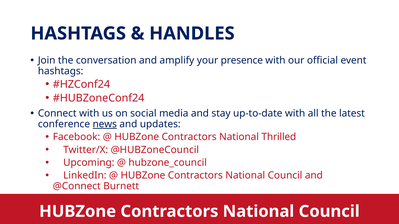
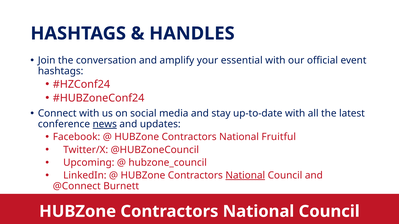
presence: presence -> essential (242, 60)
Thrilled: Thrilled -> Fruitful (279, 137)
National underline: none -> present (245, 176)
